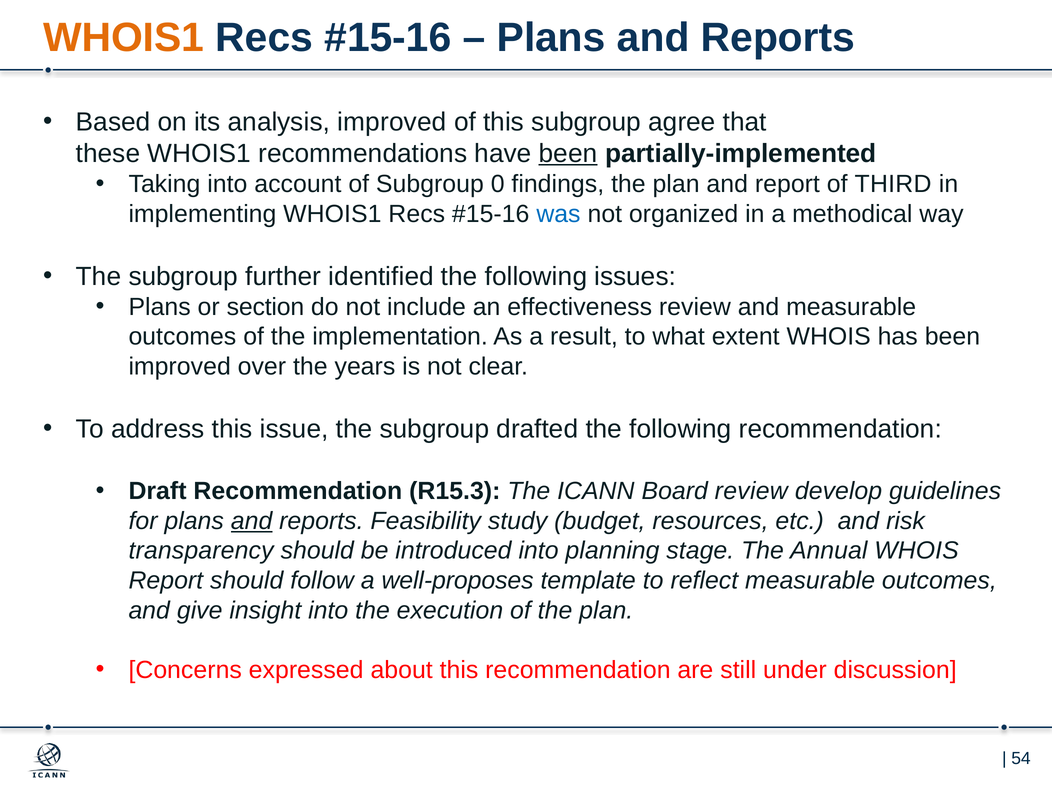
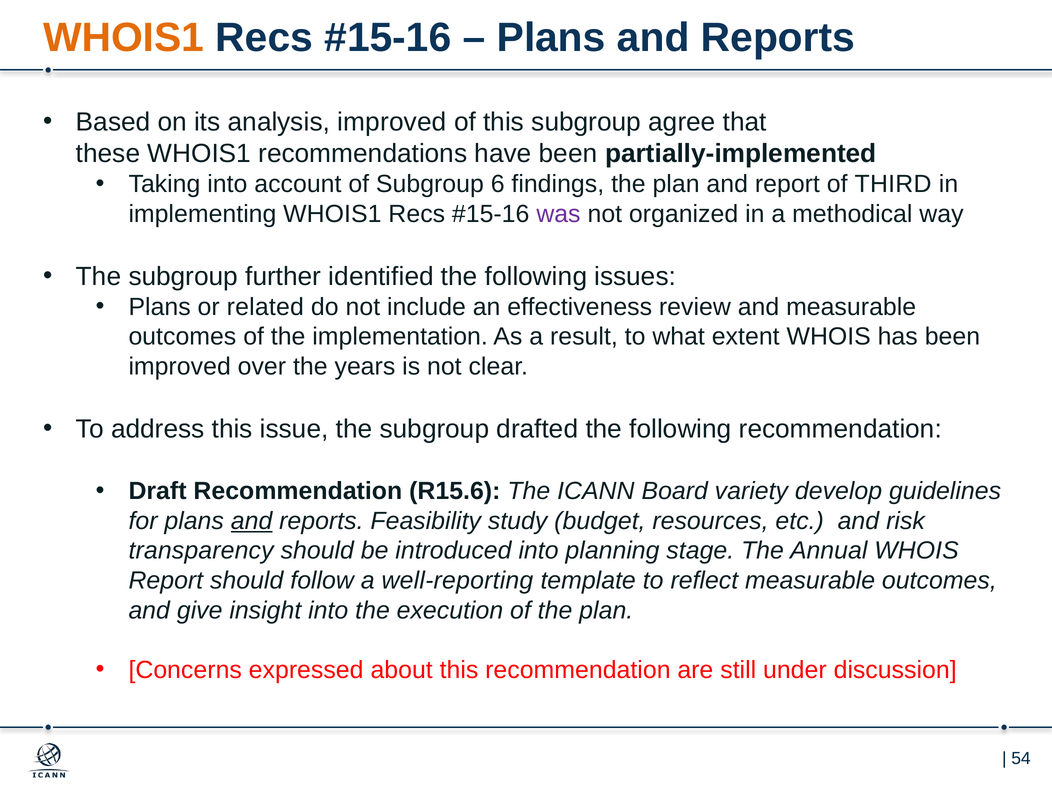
been underline: present -> none (568, 154)
0: 0 -> 6 (498, 184)
was colour: blue -> purple (558, 214)
section: section -> related (265, 307)
R15.3: R15.3 -> R15.6 (455, 491)
Board review: review -> variety (751, 491)
well-proposes: well-proposes -> well-reporting (457, 581)
